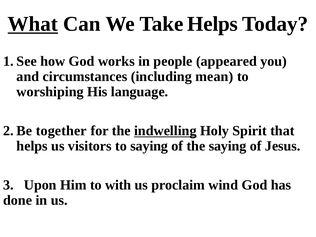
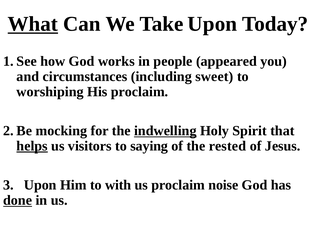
Take Helps: Helps -> Upon (212, 24)
mean: mean -> sweet (214, 76)
His language: language -> proclaim (140, 92)
together: together -> mocking (61, 131)
helps underline: none -> present (32, 146)
the saying: saying -> rested (227, 146)
wind: wind -> noise (223, 185)
done underline: none -> present (18, 200)
